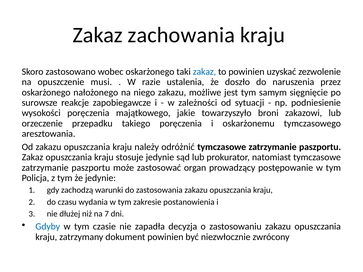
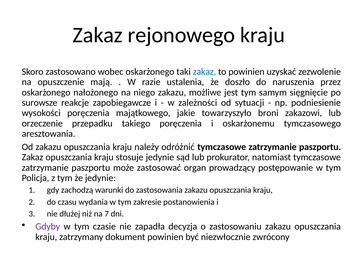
zachowania: zachowania -> rejonowego (181, 35)
musi: musi -> mają (101, 82)
Gdyby colour: blue -> purple (48, 227)
